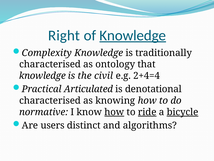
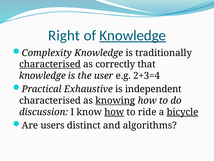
characterised underline: none -> present (50, 64)
ontology: ontology -> correctly (115, 64)
civil: civil -> user (104, 76)
2+4=4: 2+4=4 -> 2+3=4 (147, 76)
Articulated: Articulated -> Exhaustive (88, 89)
denotational: denotational -> independent (153, 89)
knowing underline: none -> present (115, 100)
normative: normative -> discussion (44, 112)
ride underline: present -> none (147, 112)
